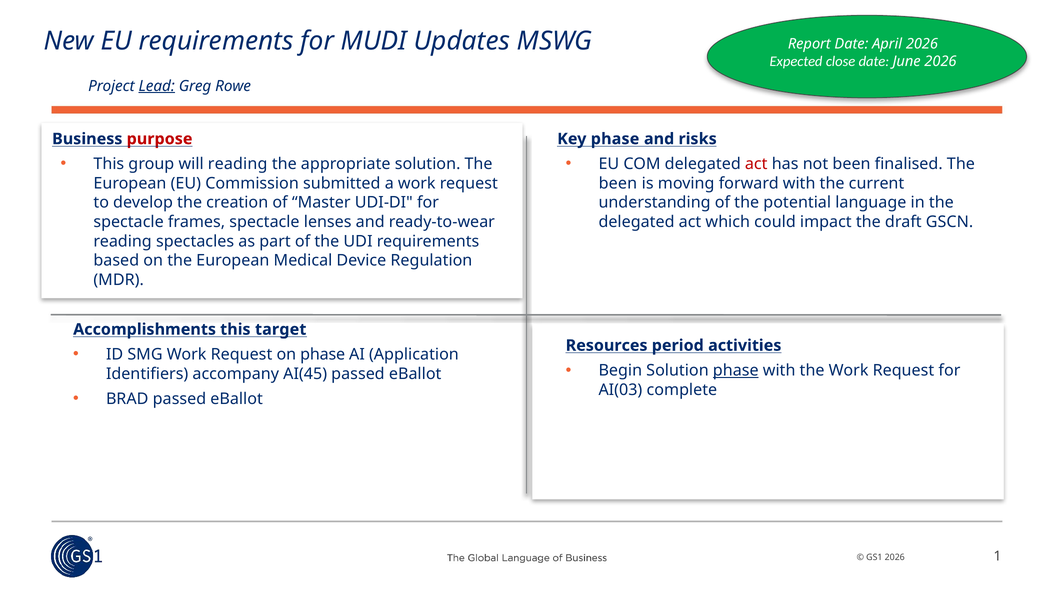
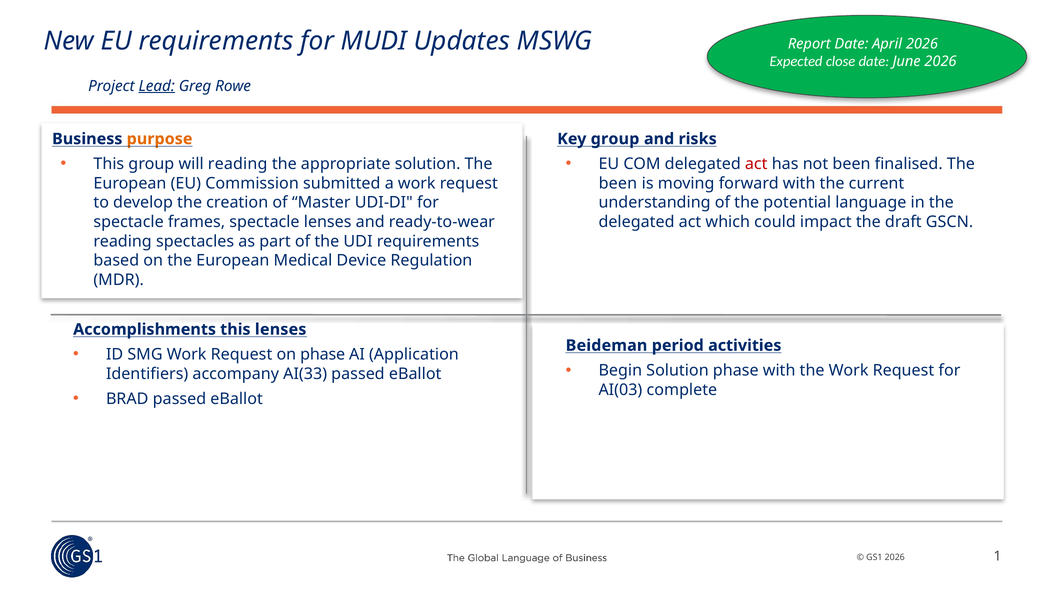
purpose colour: red -> orange (160, 139)
Key phase: phase -> group (615, 139)
this target: target -> lenses (281, 330)
Resources: Resources -> Beideman (607, 346)
phase underline: present -> none (736, 371)
AI(45: AI(45 -> AI(33 (305, 374)
